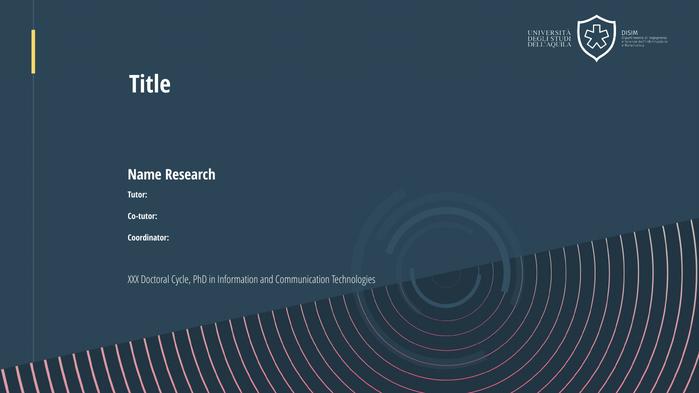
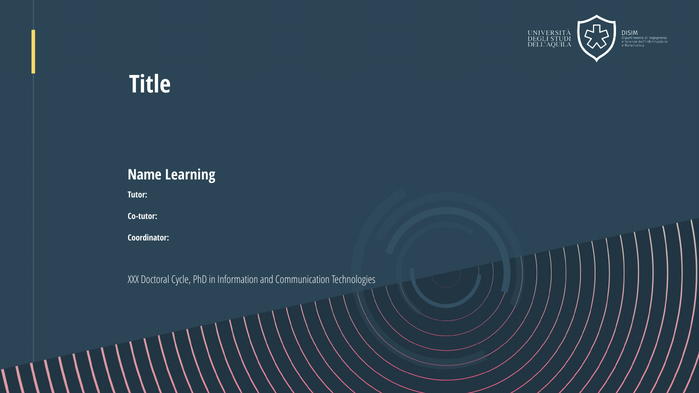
Research: Research -> Learning (190, 175)
